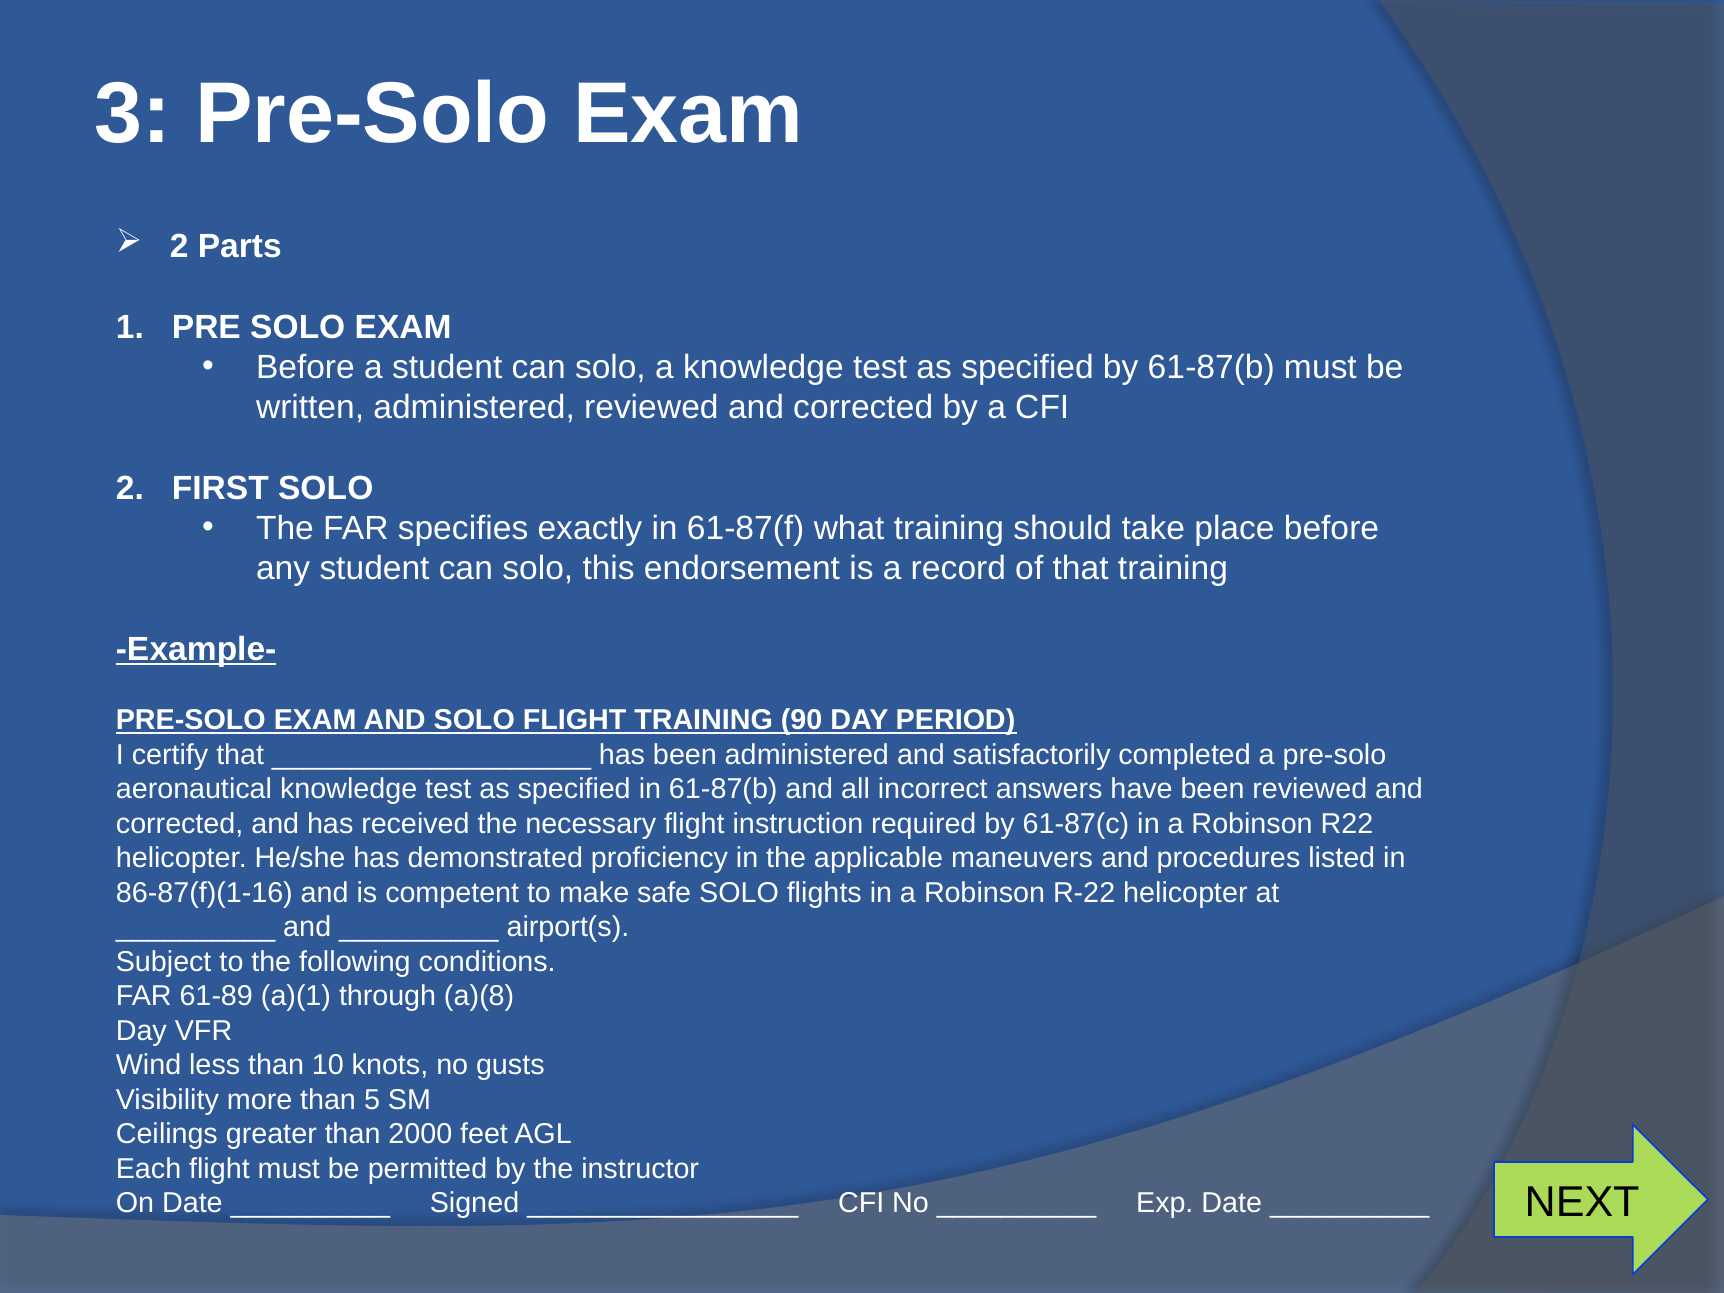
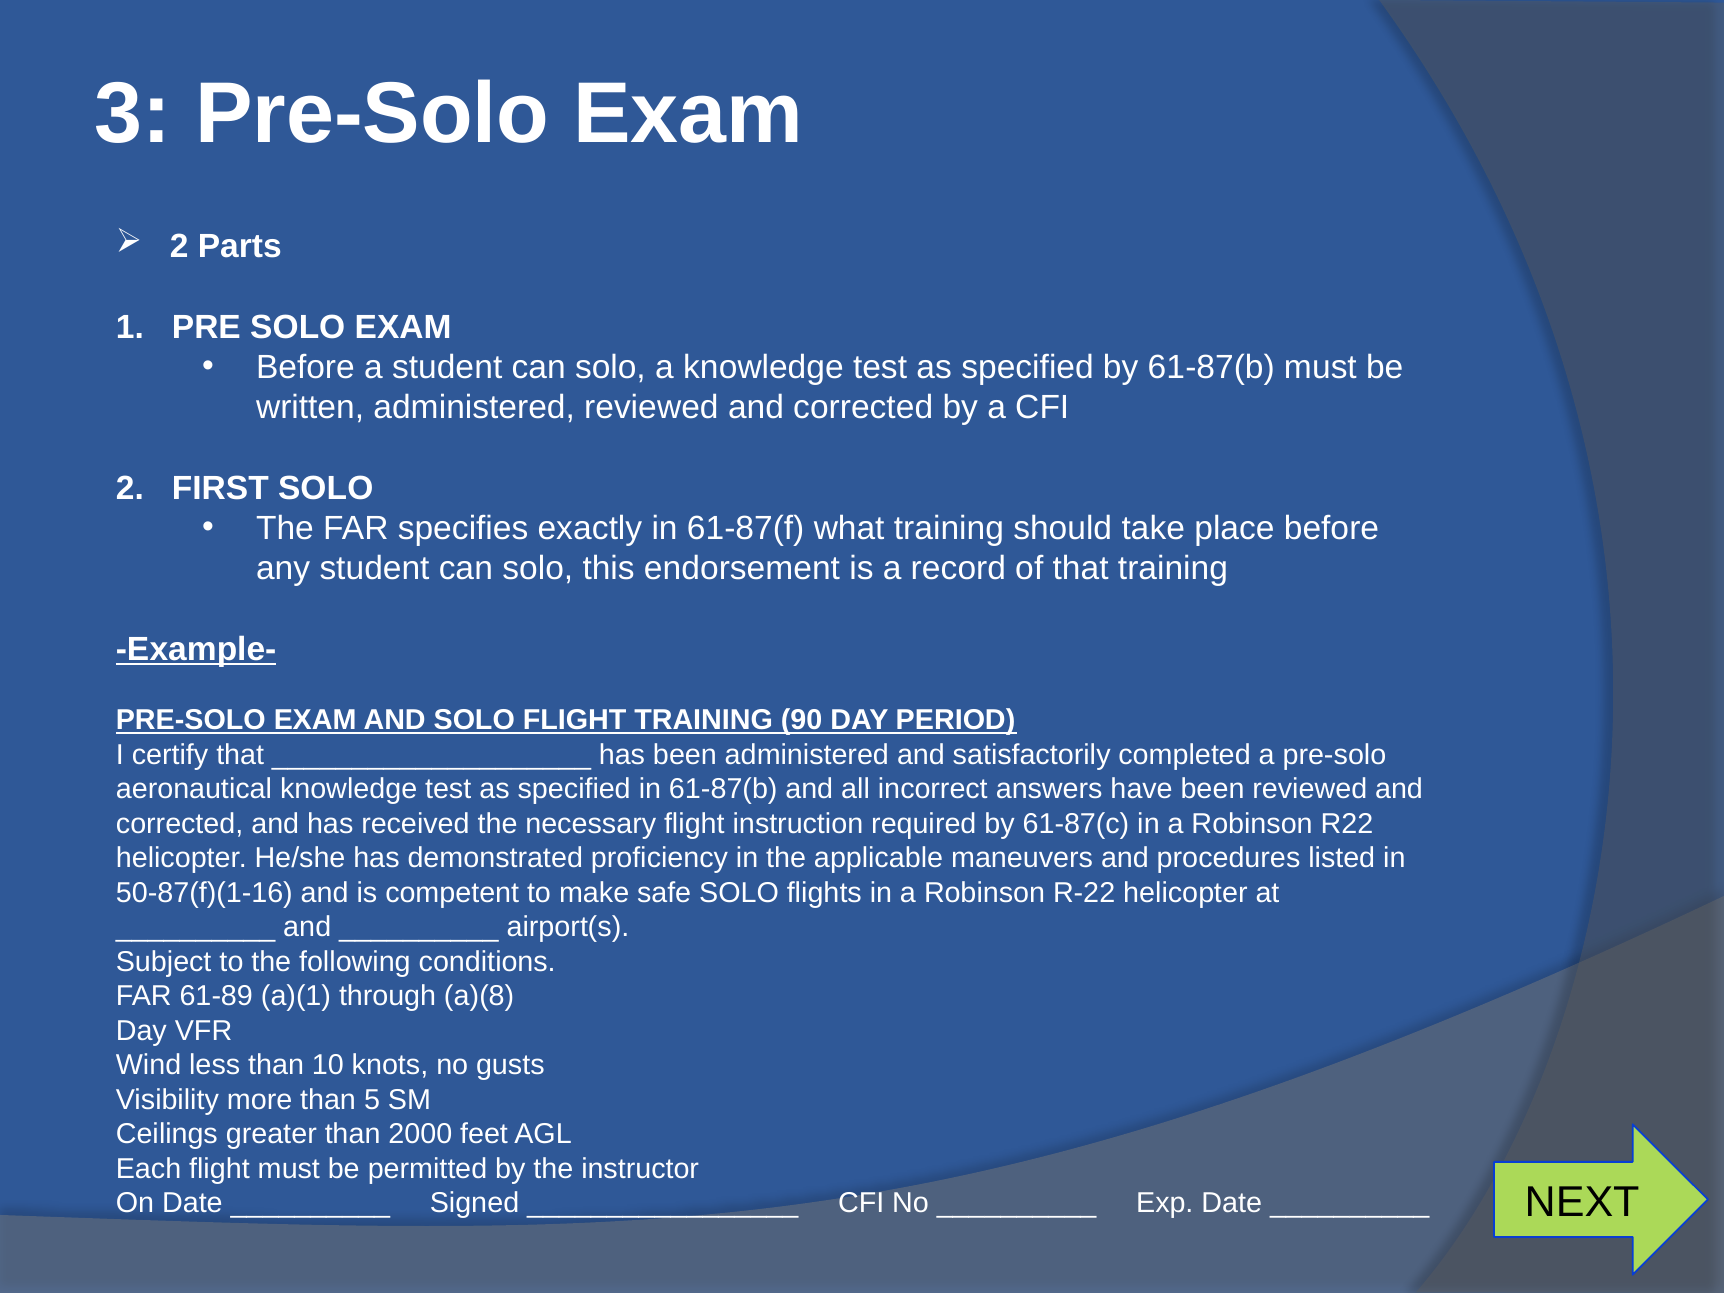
86-87(f)(1-16: 86-87(f)(1-16 -> 50-87(f)(1-16 (204, 893)
